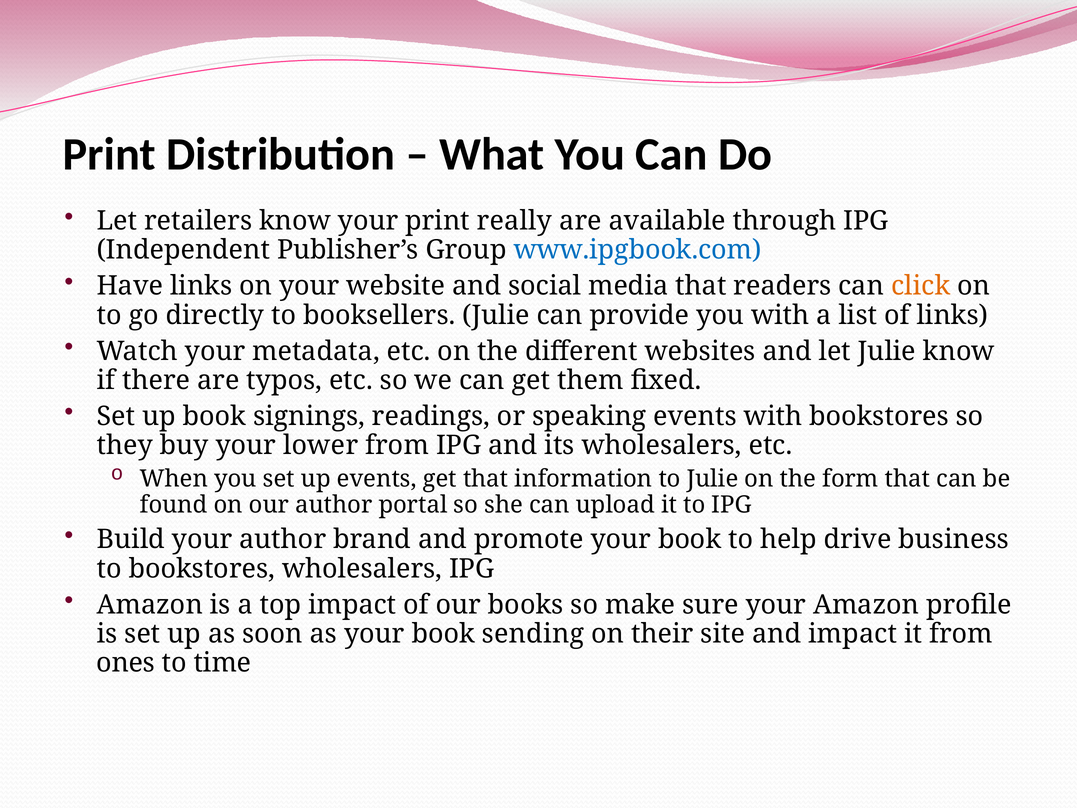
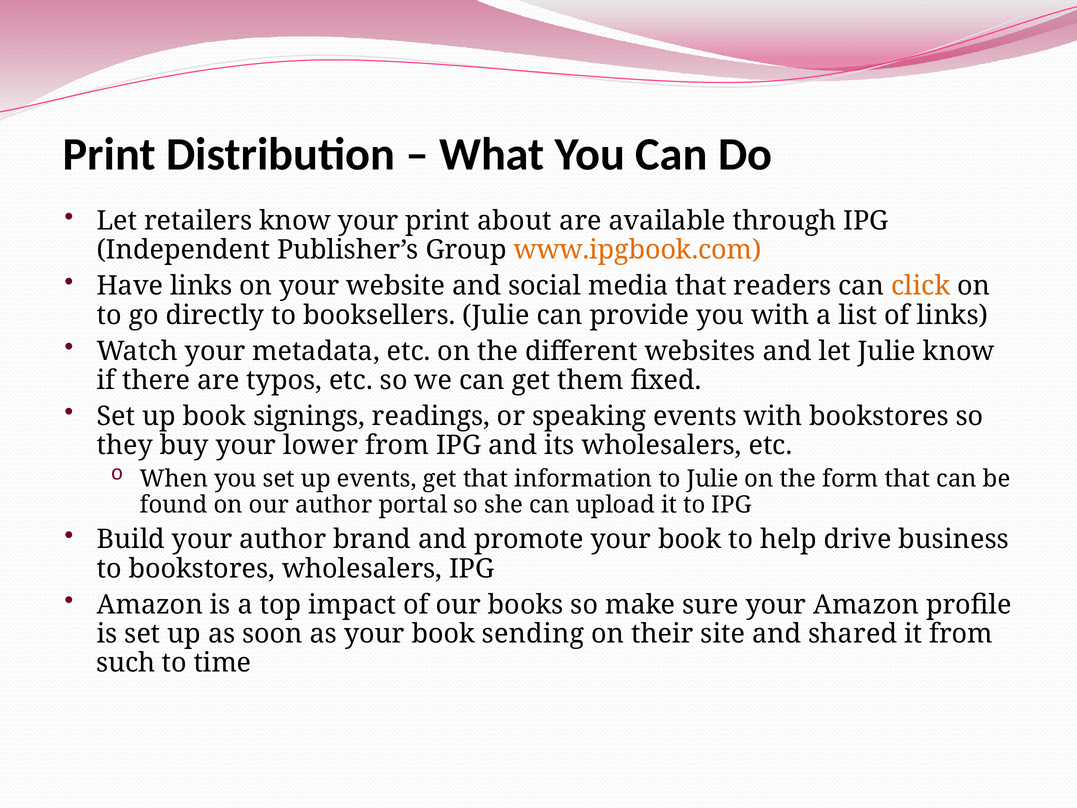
really: really -> about (514, 221)
www.ipgbook.com colour: blue -> orange (637, 250)
and impact: impact -> shared (853, 634)
ones: ones -> such (126, 663)
